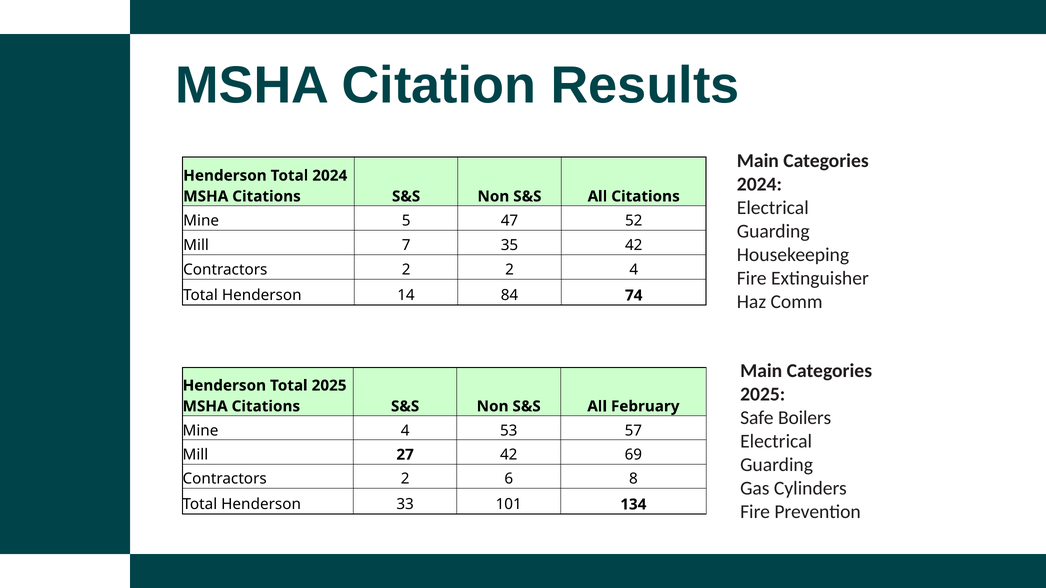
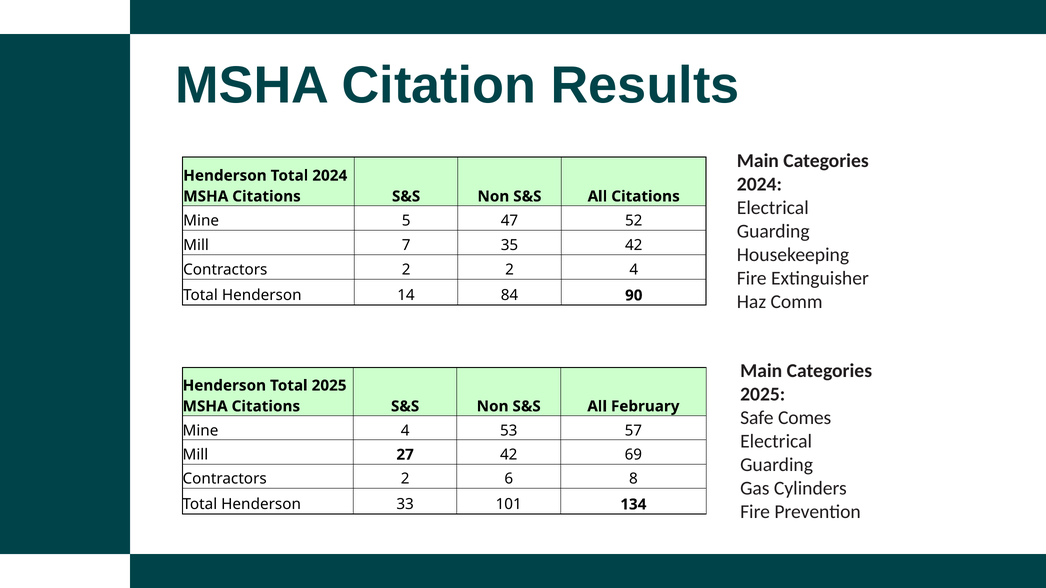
74: 74 -> 90 (634, 296)
Boilers: Boilers -> Comes (805, 418)
